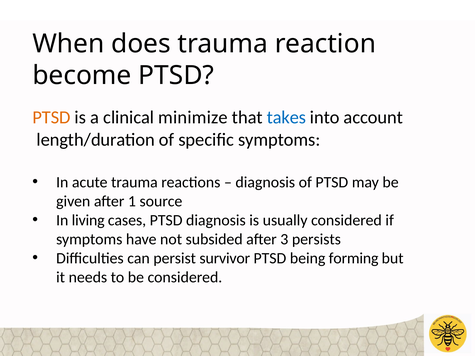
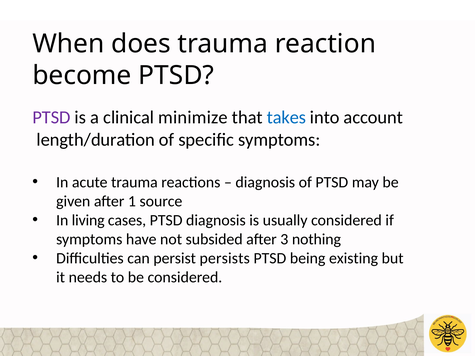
PTSD colour: orange -> purple (51, 118)
persists: persists -> nothing (316, 239)
survivor: survivor -> persists (225, 258)
forming: forming -> existing (354, 258)
